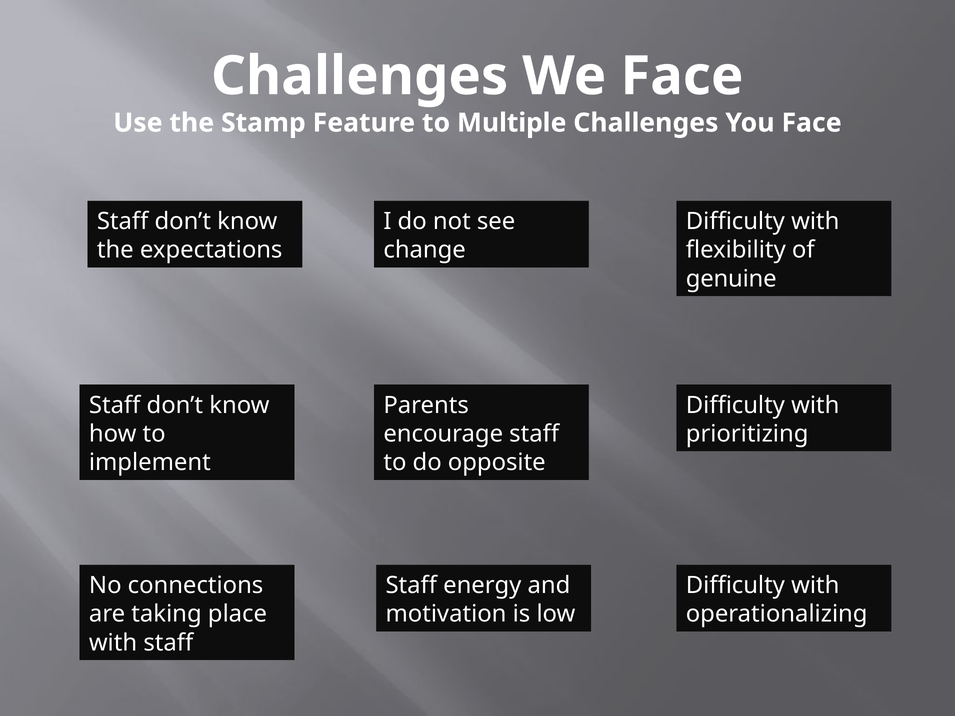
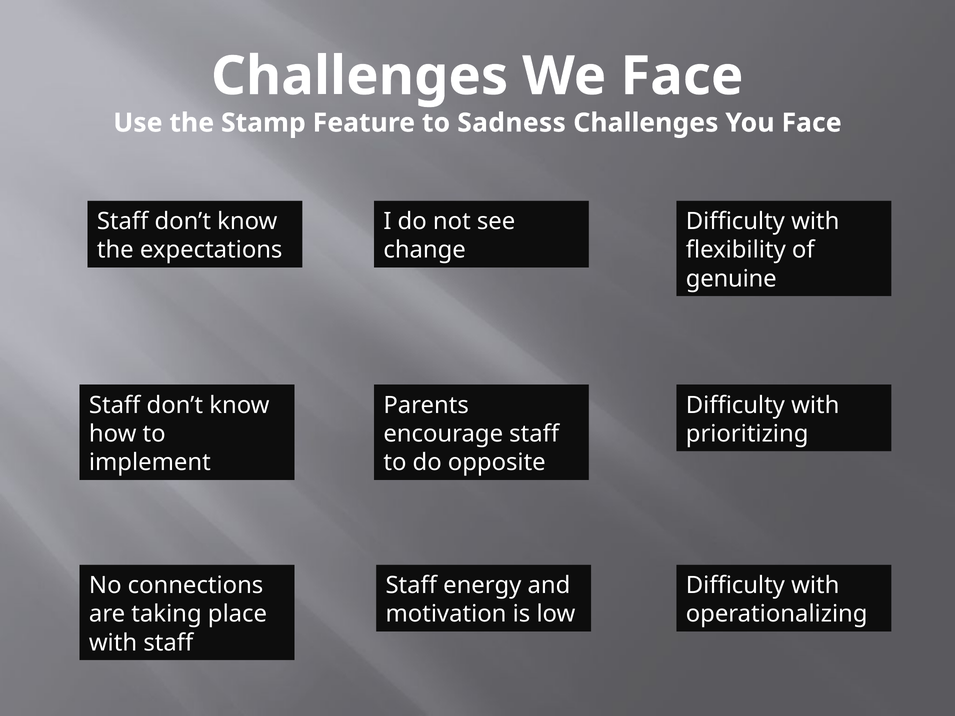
Multiple: Multiple -> Sadness (512, 123)
